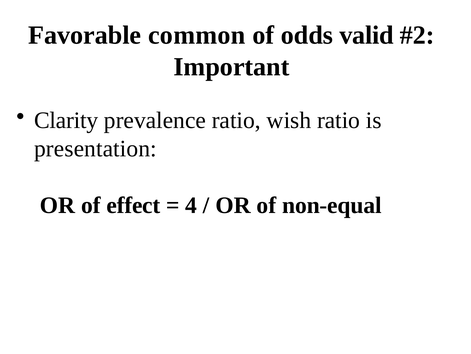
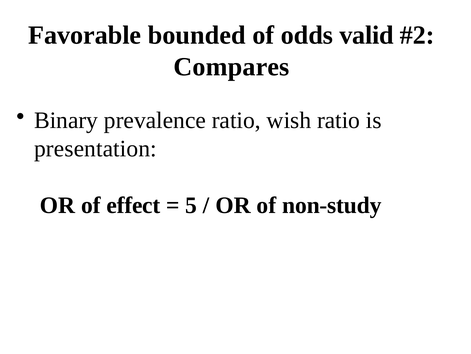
common: common -> bounded (197, 35)
Important: Important -> Compares (231, 67)
Clarity: Clarity -> Binary (66, 120)
4: 4 -> 5 (191, 205)
non-equal: non-equal -> non-study (332, 205)
